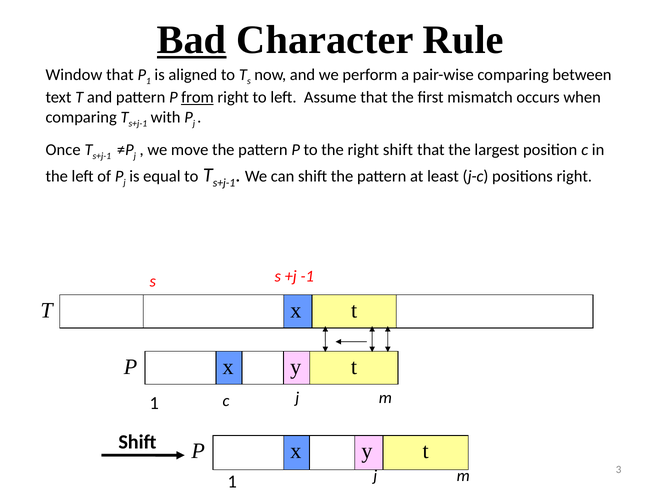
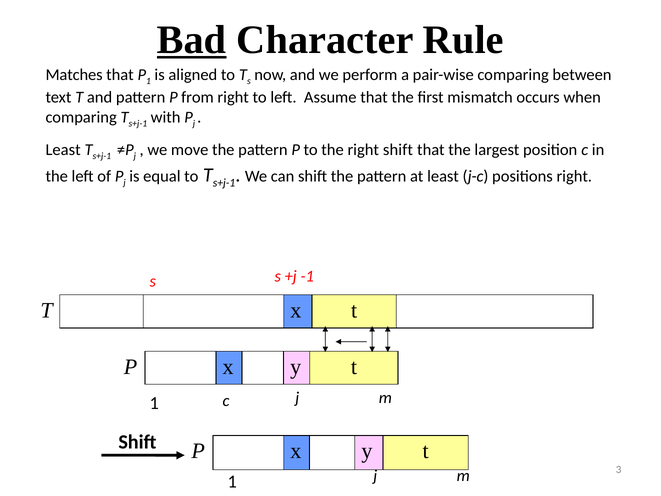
Window: Window -> Matches (74, 75)
from underline: present -> none (198, 97)
Once: Once -> Least (63, 150)
